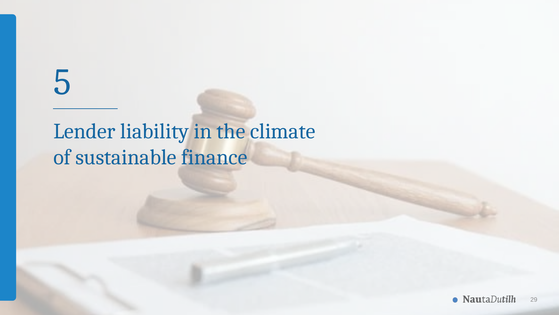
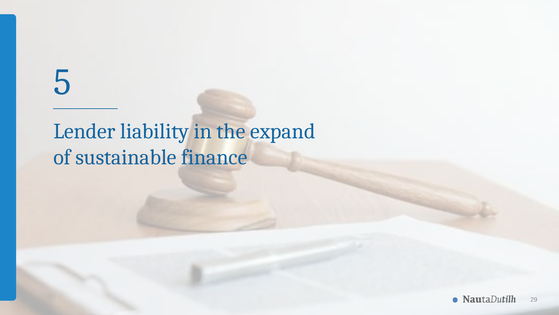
climate: climate -> expand (283, 131)
